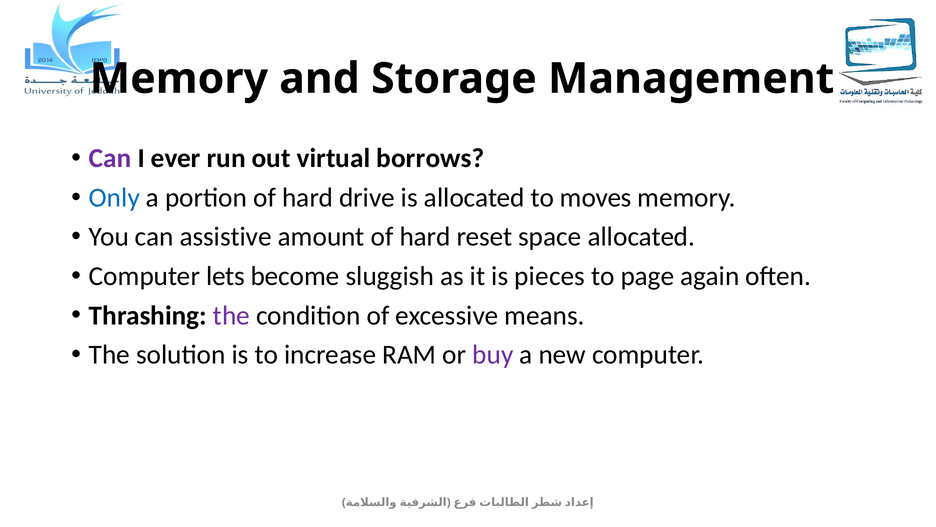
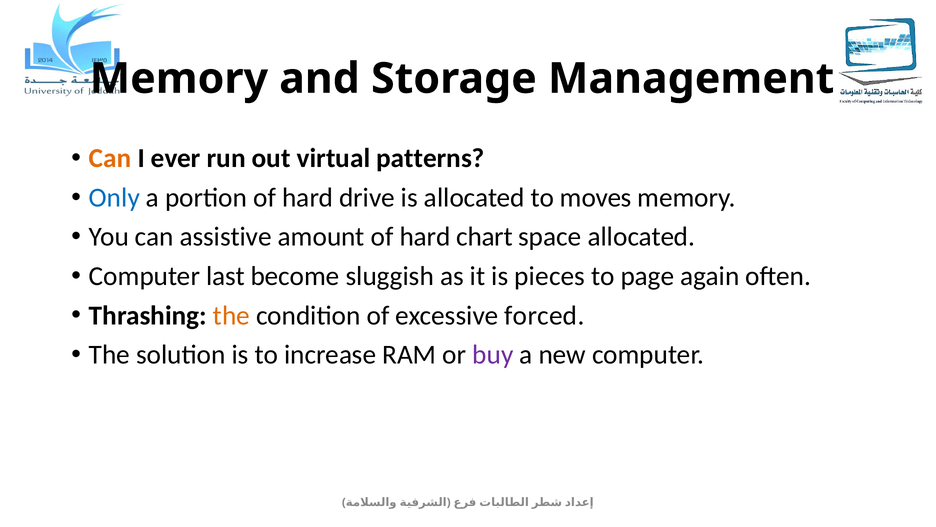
Can colour: purple -> orange (110, 158)
borrows: borrows -> patterns (430, 158)
reset: reset -> chart (485, 237)
lets: lets -> last (225, 276)
the colour: purple -> orange (231, 315)
means: means -> forced (544, 315)
